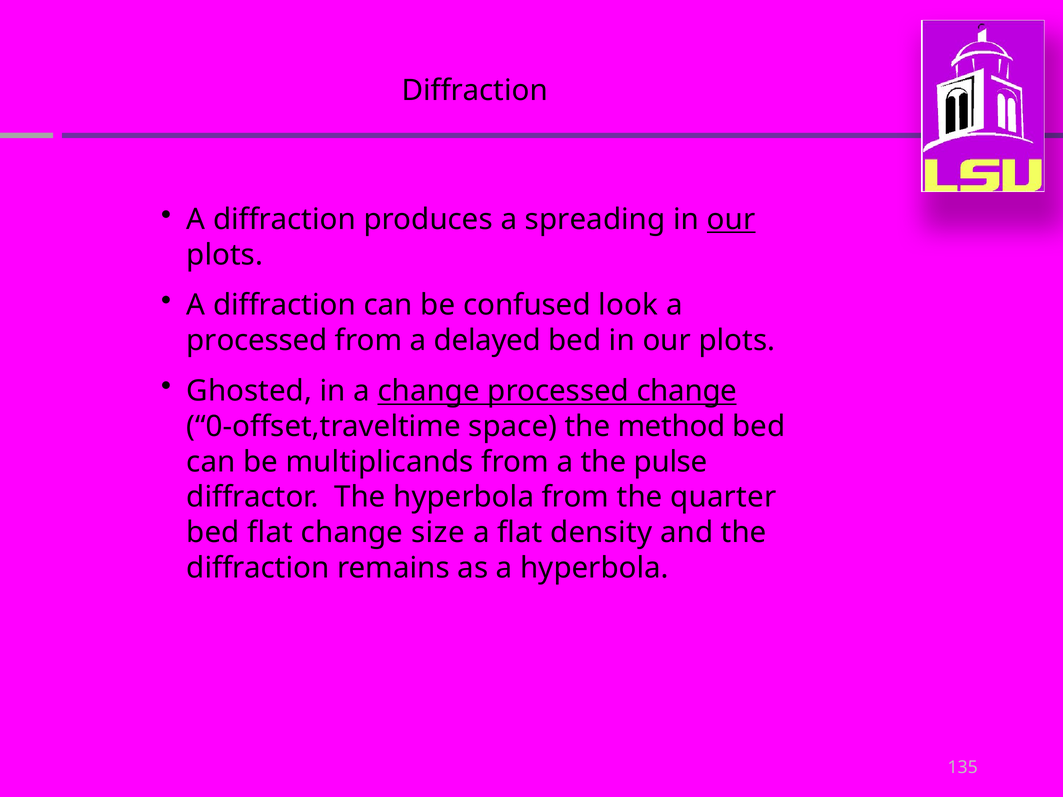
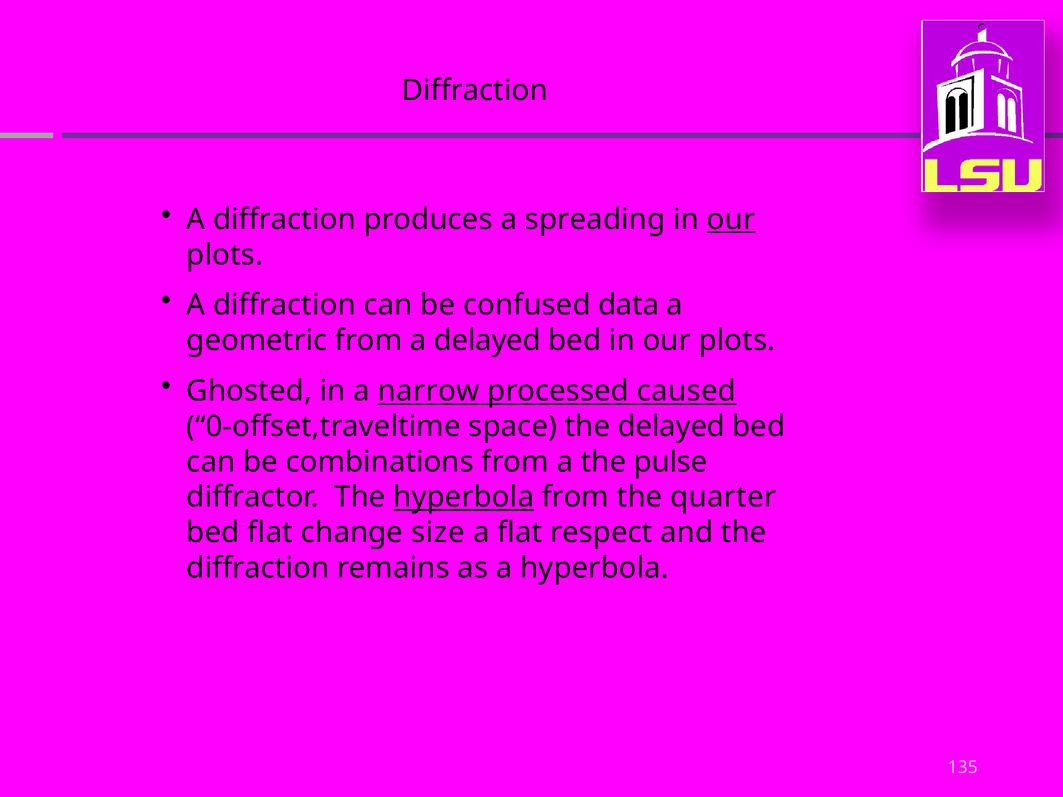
look: look -> data (629, 305)
processed: processed -> geometric (257, 341)
a change: change -> narrow (429, 391)
processed change: change -> caused (687, 391)
the method: method -> delayed (671, 426)
multiplicands: multiplicands -> combinations (380, 462)
hyperbola underline: none -> present (464, 497)
density: density -> respect (601, 533)
